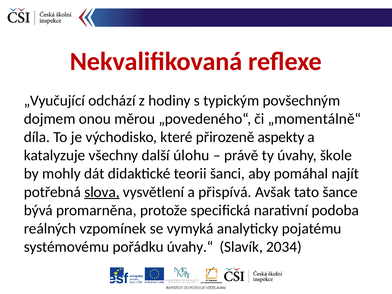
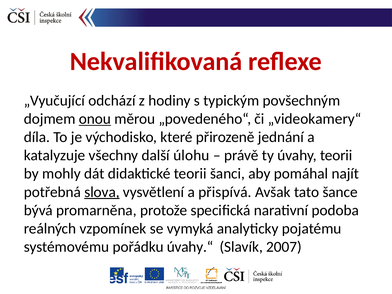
onou underline: none -> present (95, 119)
„momentálně“: „momentálně“ -> „videokamery“ (315, 119)
aspekty: aspekty -> jednání (281, 137)
úvahy škole: škole -> teorii (336, 155)
2034: 2034 -> 2007 (284, 247)
